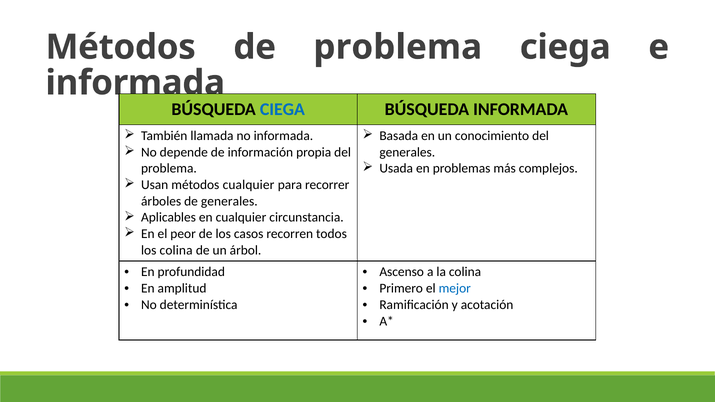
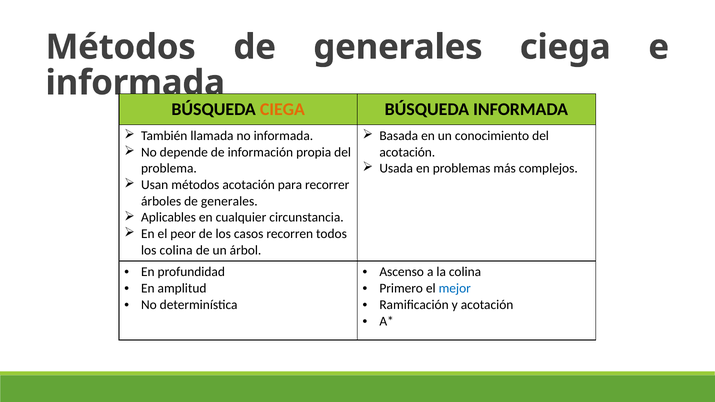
Métodos de problema: problema -> generales (398, 47)
CIEGA colour: blue -> orange (282, 109)
generales: generales -> acotación (407, 152)
métodos cualquier: cualquier -> acotación (249, 185)
